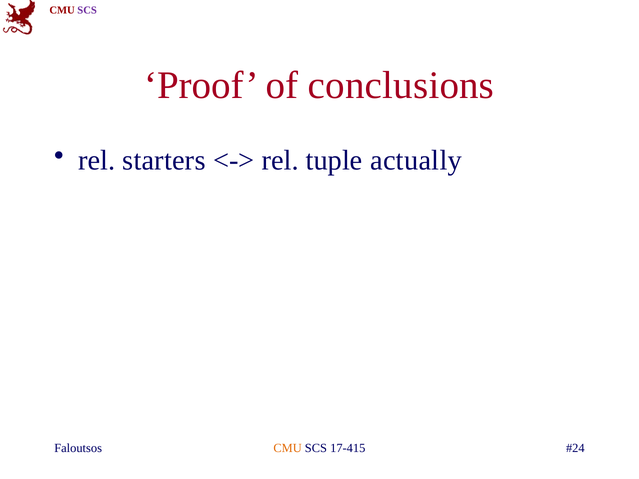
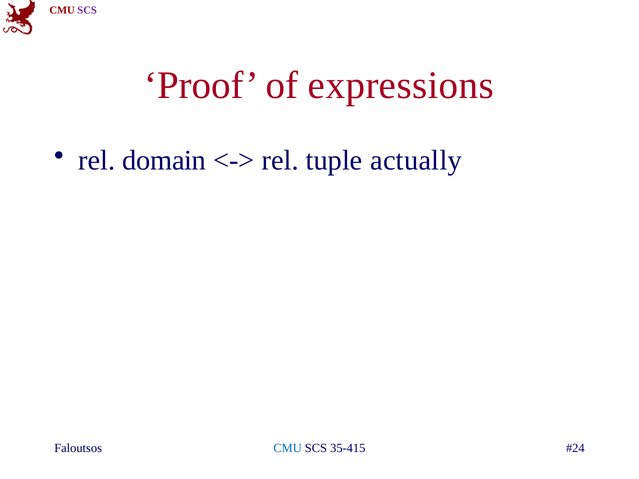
conclusions: conclusions -> expressions (401, 85)
starters: starters -> domain (164, 161)
CMU colour: orange -> blue (288, 448)
17-415: 17-415 -> 35-415 (348, 448)
